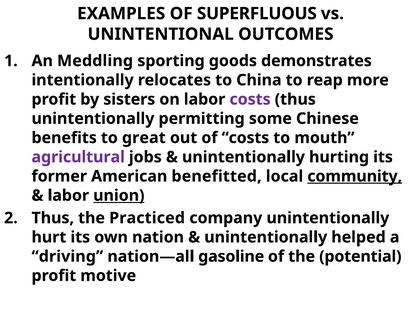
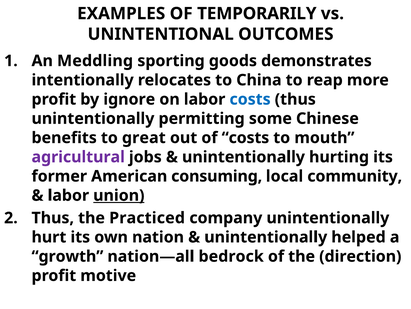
SUPERFLUOUS: SUPERFLUOUS -> TEMPORARILY (257, 14)
sisters: sisters -> ignore (129, 99)
costs colour: purple -> blue (250, 99)
benefitted: benefitted -> consuming (217, 176)
community underline: present -> none (355, 176)
driving: driving -> growth (67, 256)
gasoline: gasoline -> bedrock (231, 256)
potential: potential -> direction (360, 256)
